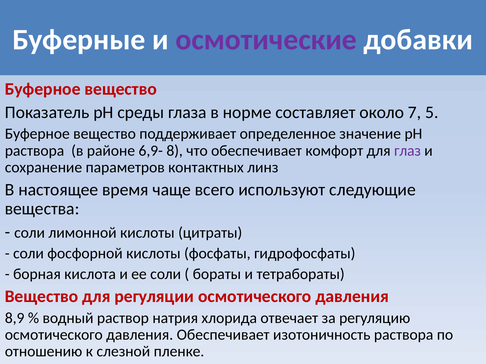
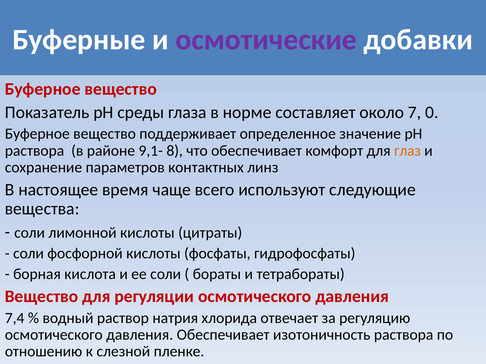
5: 5 -> 0 (432, 113)
6,9-: 6,9- -> 9,1- (151, 151)
глаз colour: purple -> orange (408, 151)
8,9: 8,9 -> 7,4 (15, 318)
